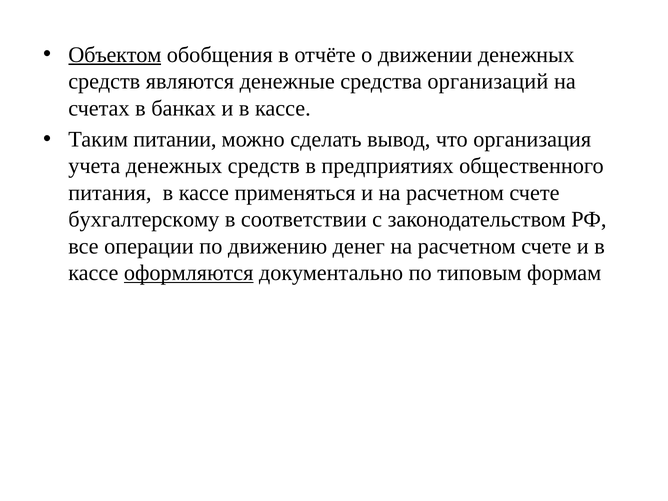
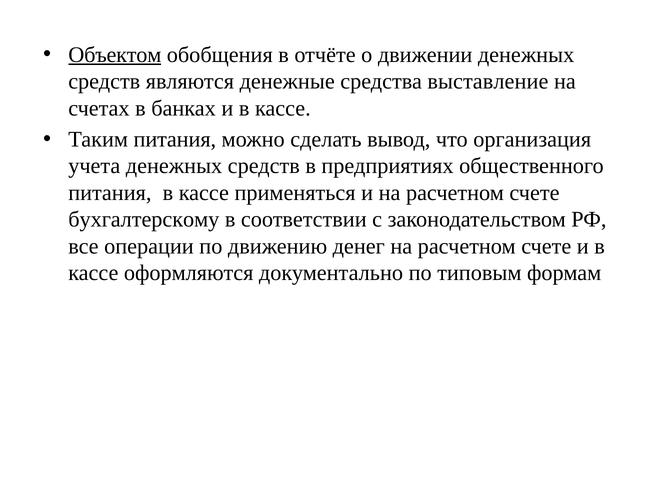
организаций: организаций -> выставление (488, 82)
Таким питании: питании -> питания (175, 139)
оформляются underline: present -> none (189, 273)
